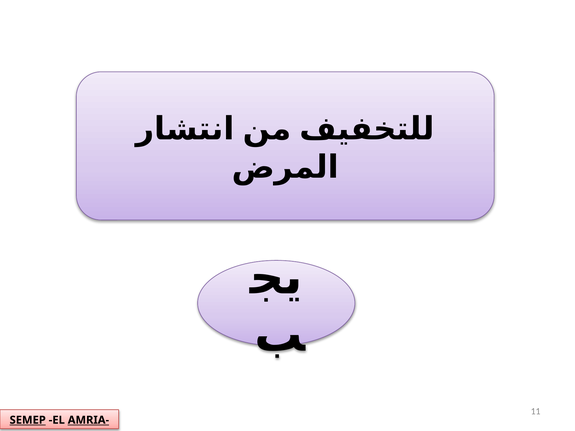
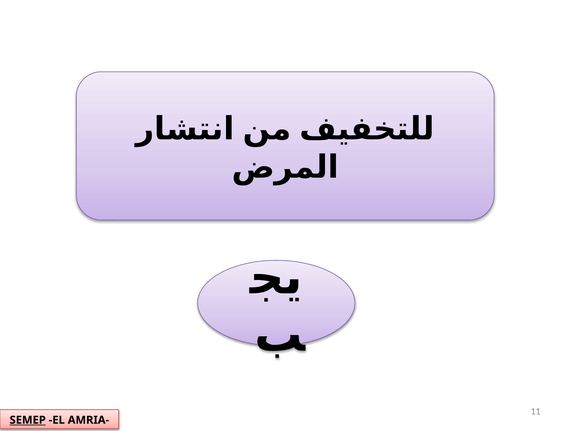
AMRIA- underline: present -> none (88, 420)
